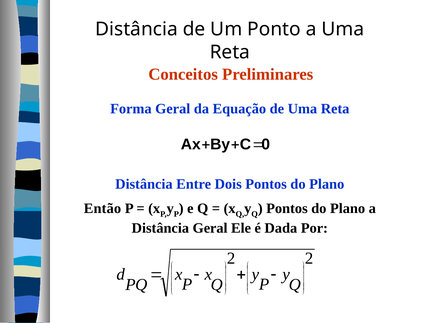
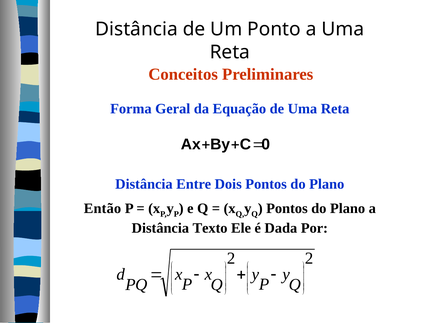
Distância Geral: Geral -> Texto (210, 228)
